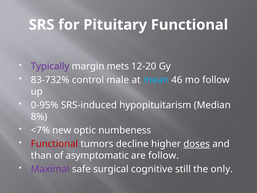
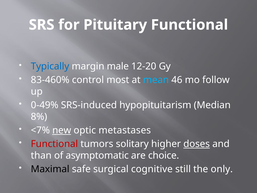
Typically colour: purple -> blue (50, 66)
mets: mets -> male (118, 66)
83-732%: 83-732% -> 83-460% (50, 80)
male: male -> most (118, 80)
0-95%: 0-95% -> 0-49% (45, 105)
new underline: none -> present (62, 130)
numbeness: numbeness -> metastases (125, 130)
decline: decline -> solitary (132, 144)
are follow: follow -> choice (164, 155)
Maximal colour: purple -> black (50, 169)
